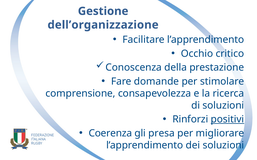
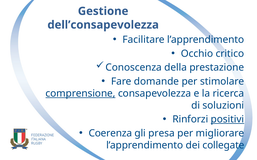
dell’organizzazione: dell’organizzazione -> dell’consapevolezza (103, 25)
comprensione underline: none -> present (81, 94)
dei soluzioni: soluzioni -> collegate (223, 146)
